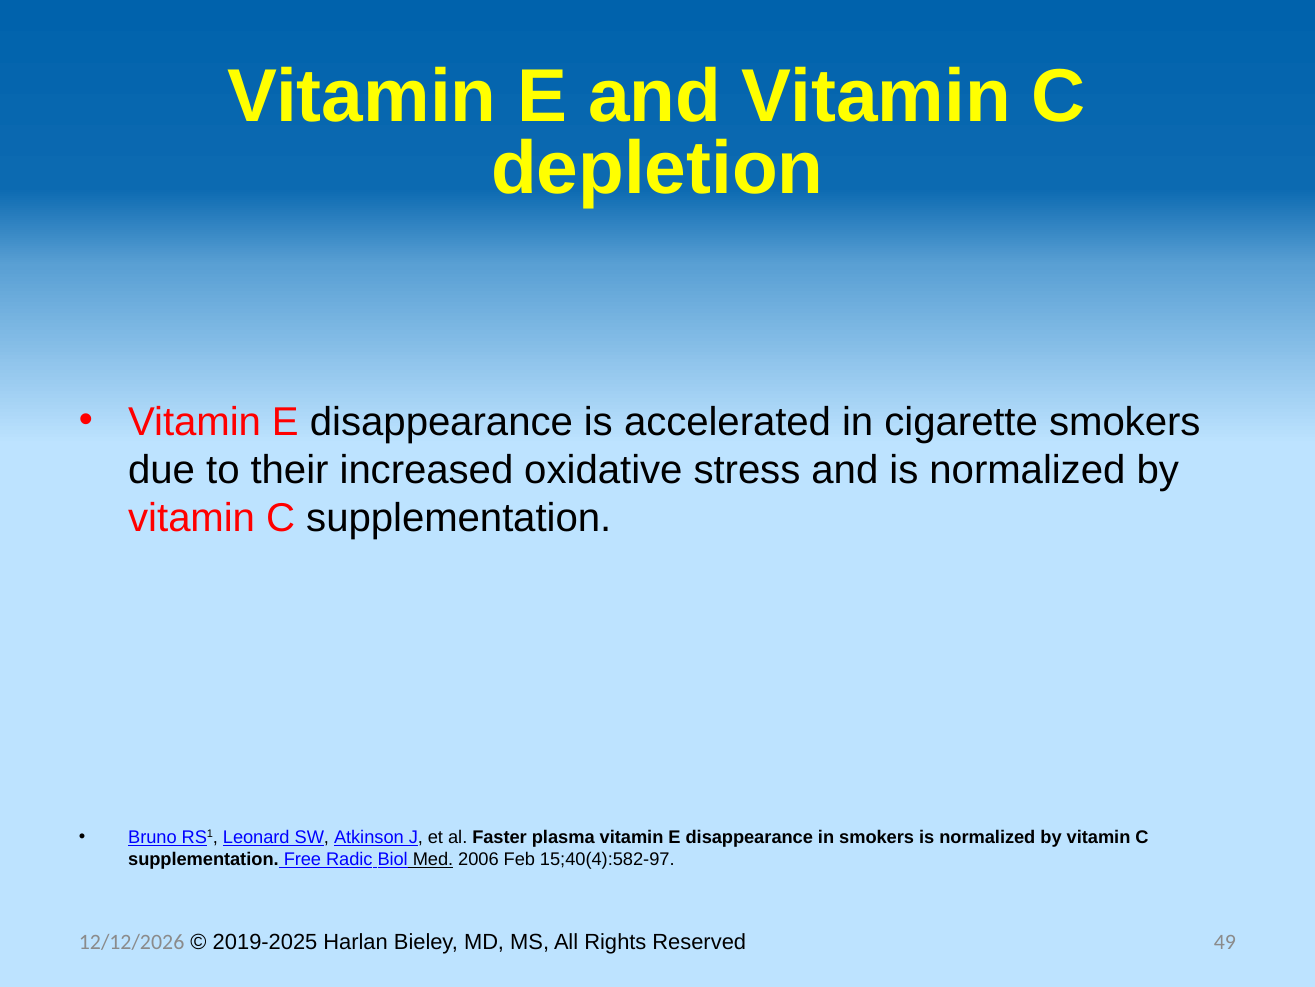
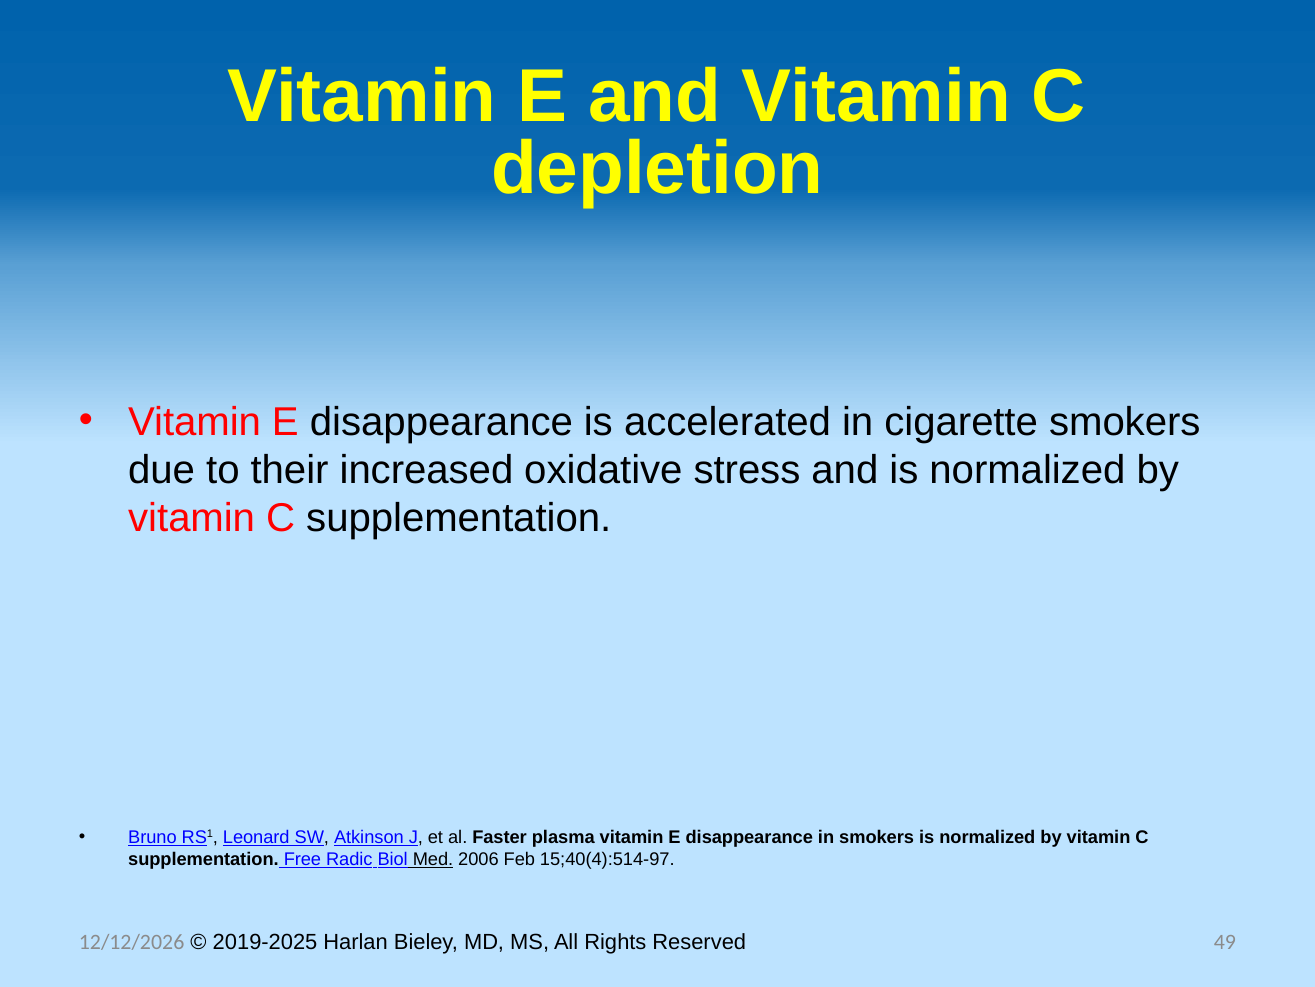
15;40(4):582-97: 15;40(4):582-97 -> 15;40(4):514-97 (607, 858)
